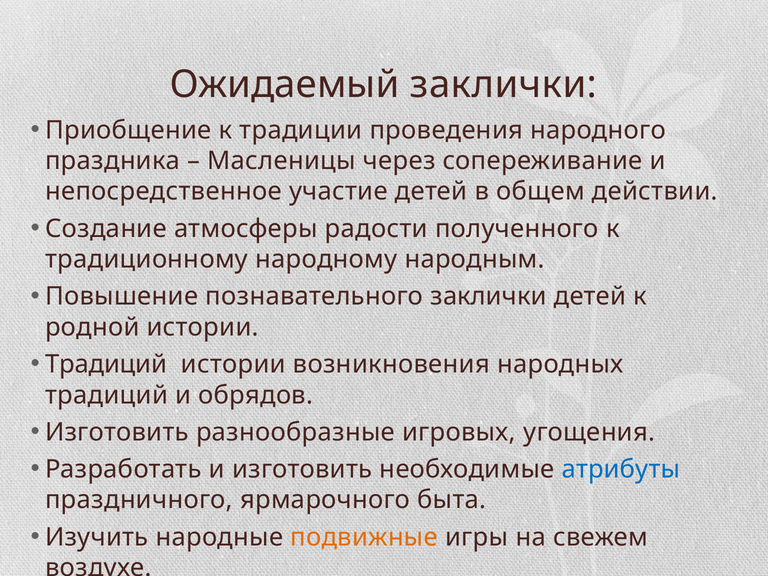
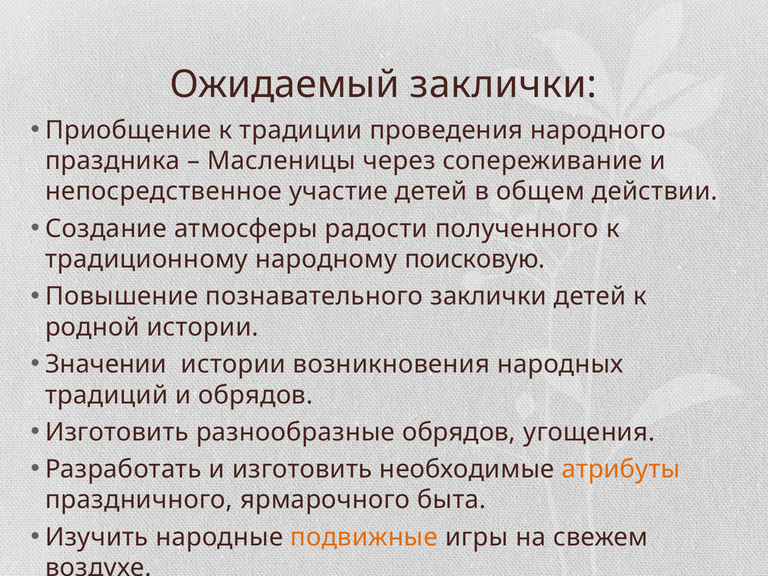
народным: народным -> поисковую (475, 259)
Традиций: Традиций -> Значении (106, 364)
разнообразные игровых: игровых -> обрядов (459, 432)
атрибуты colour: blue -> orange (621, 469)
